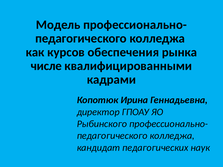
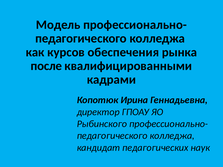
числе: числе -> после (46, 66)
